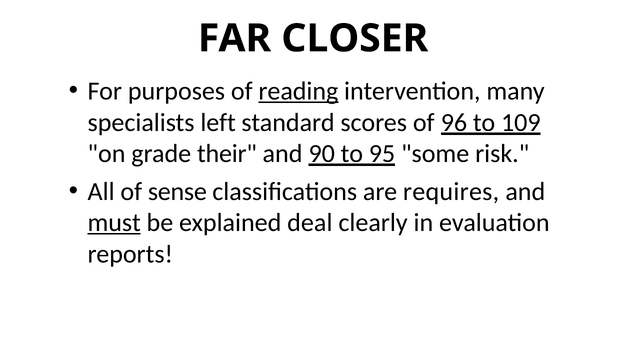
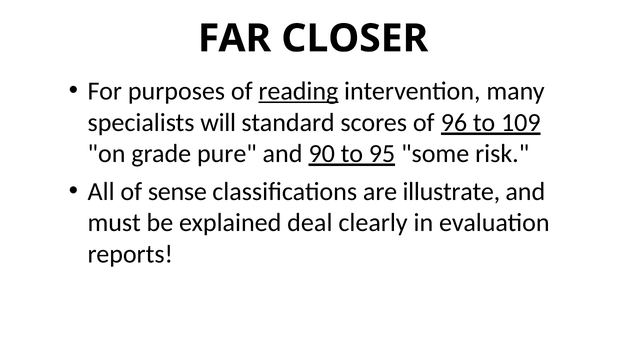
left: left -> will (218, 122)
their: their -> pure (227, 154)
requires: requires -> illustrate (451, 192)
must underline: present -> none (114, 223)
